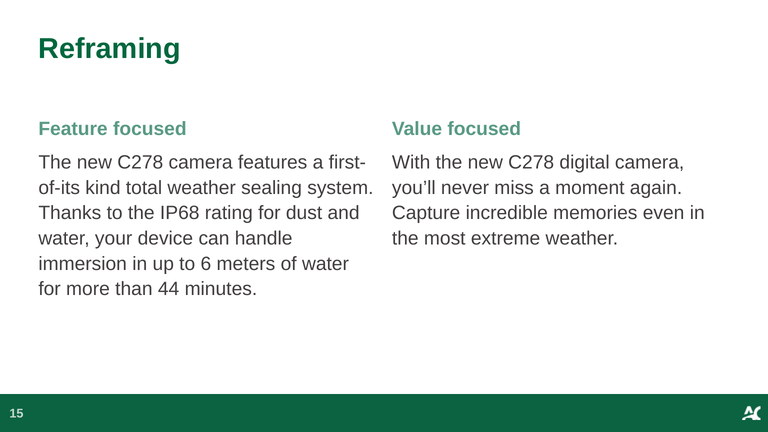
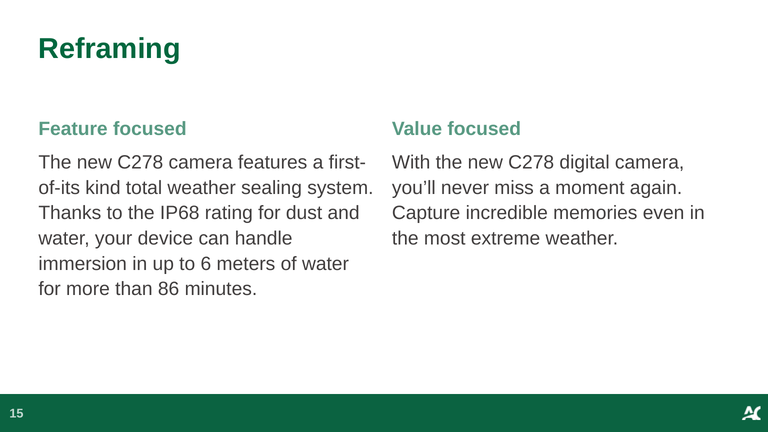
44: 44 -> 86 (169, 289)
